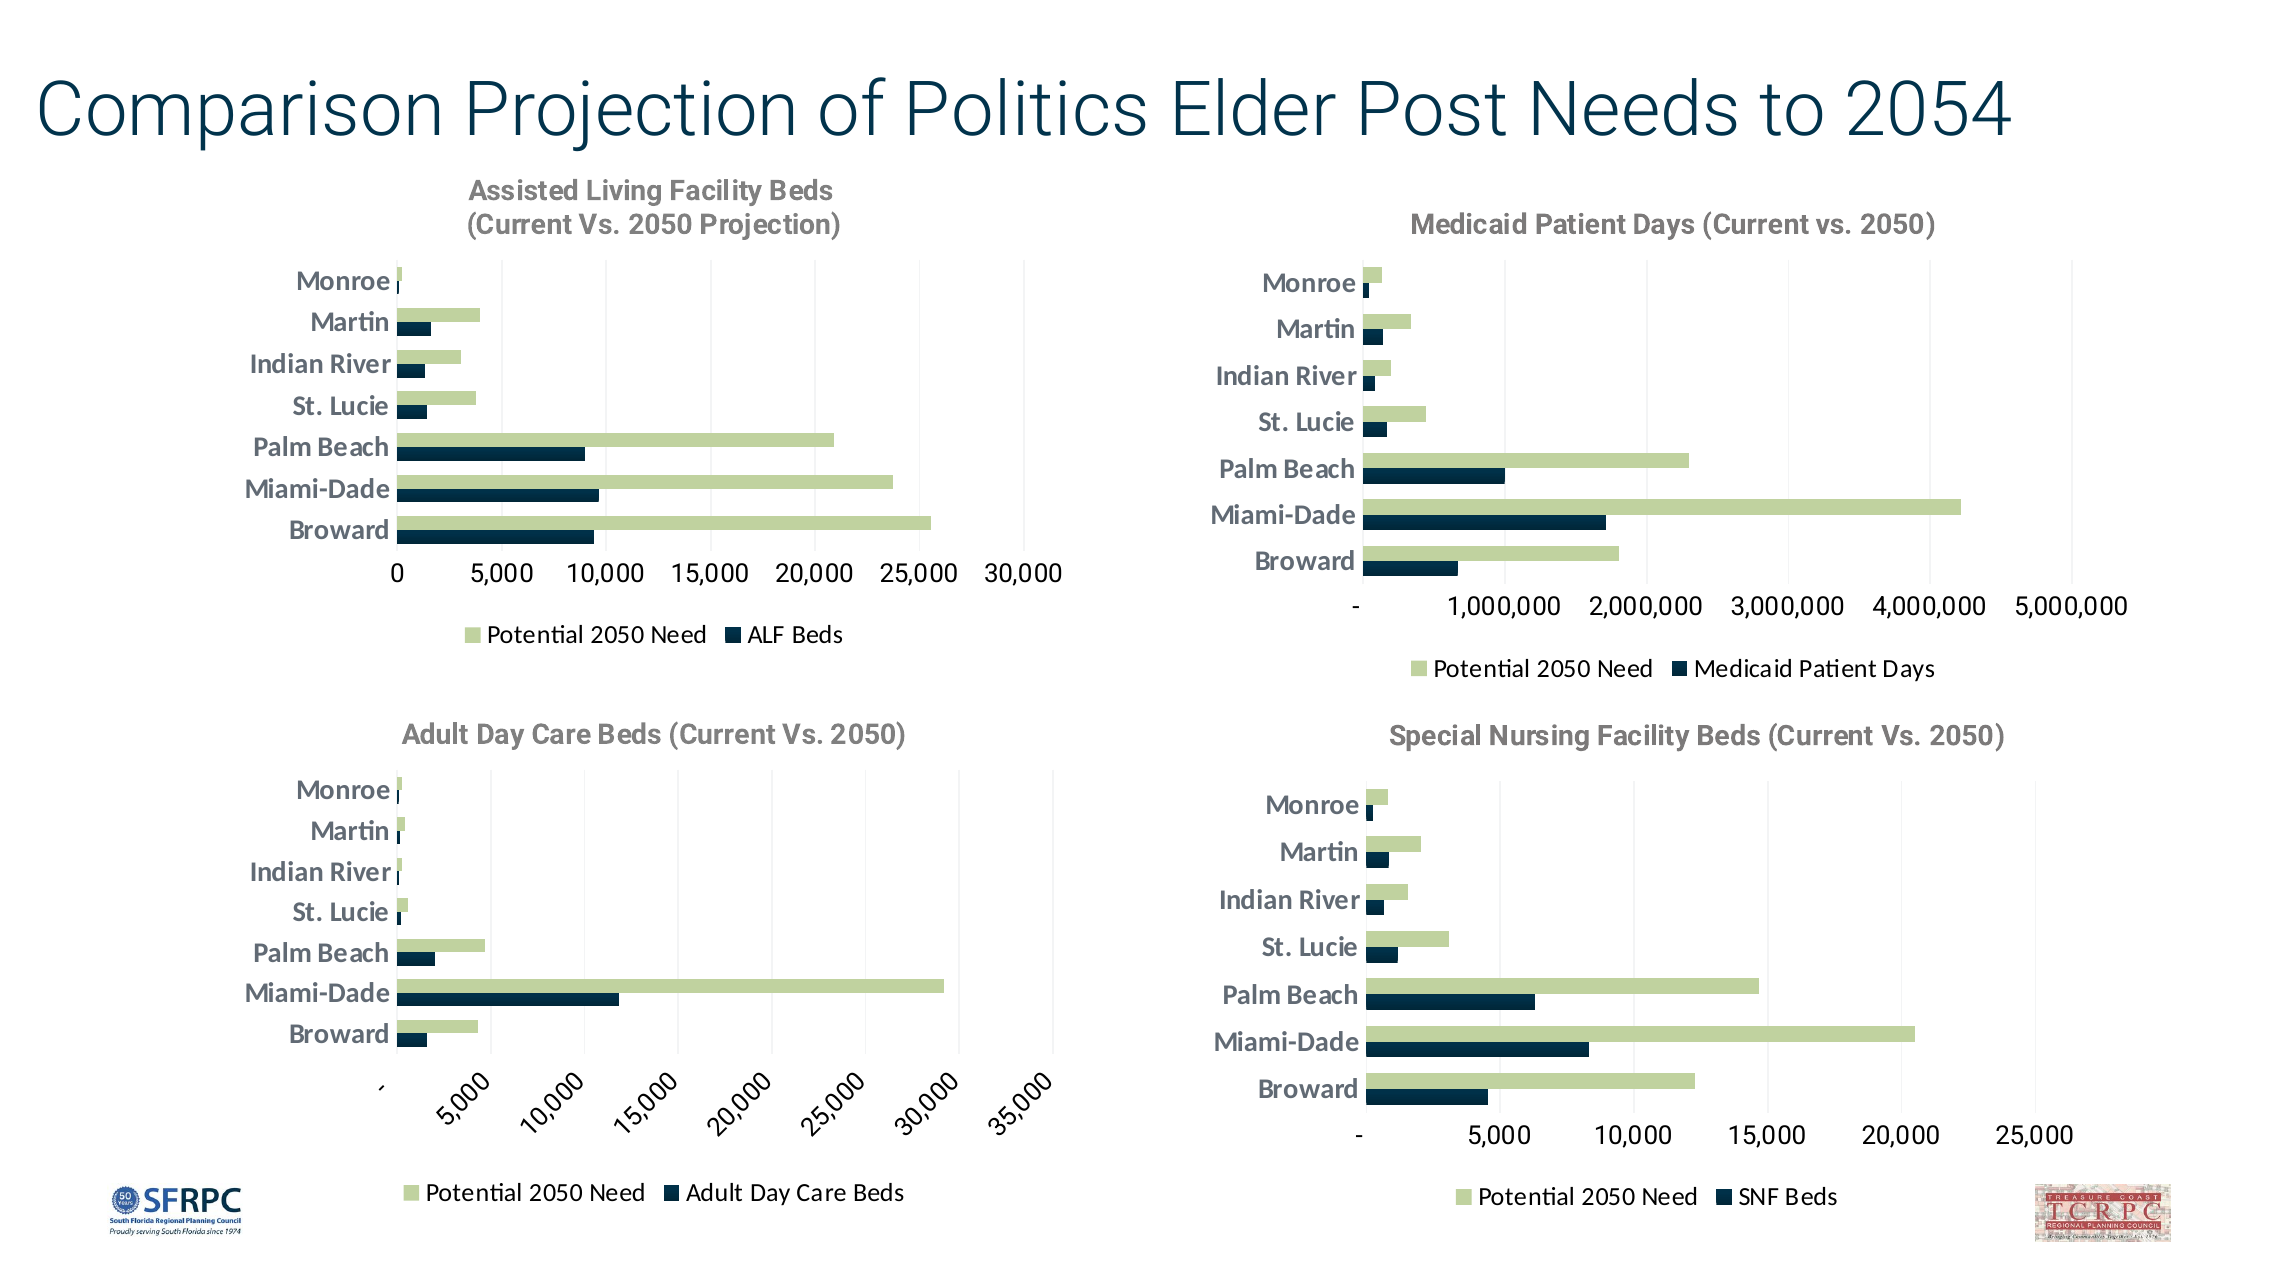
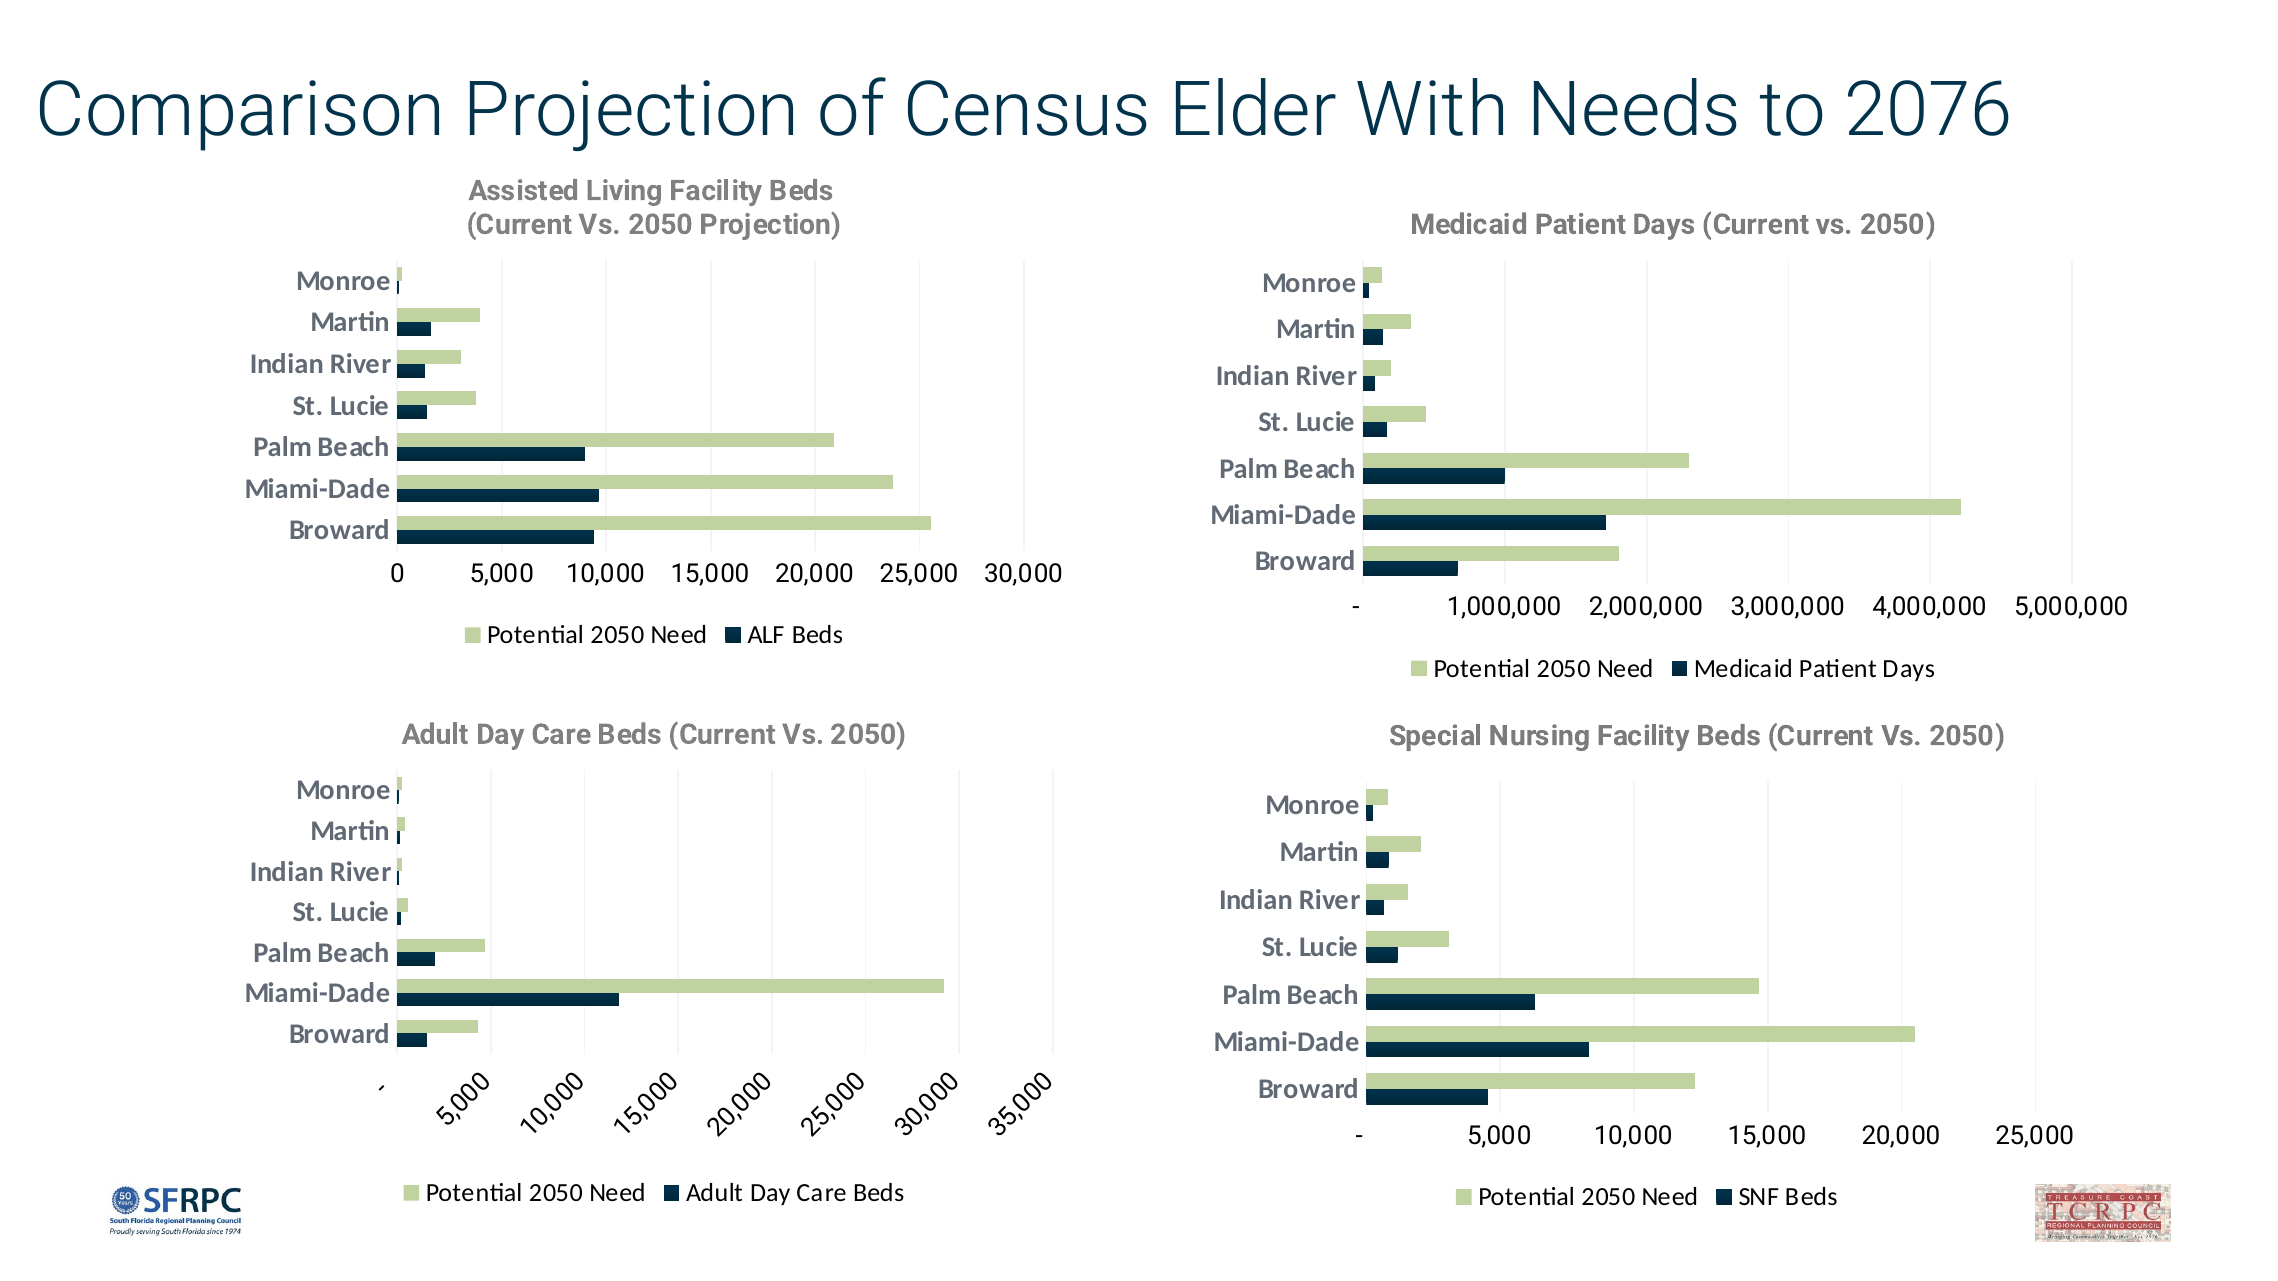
Politics: Politics -> Census (1028, 111)
Post: Post -> With (1432, 111)
2054: 2054 -> 2076 (1929, 111)
